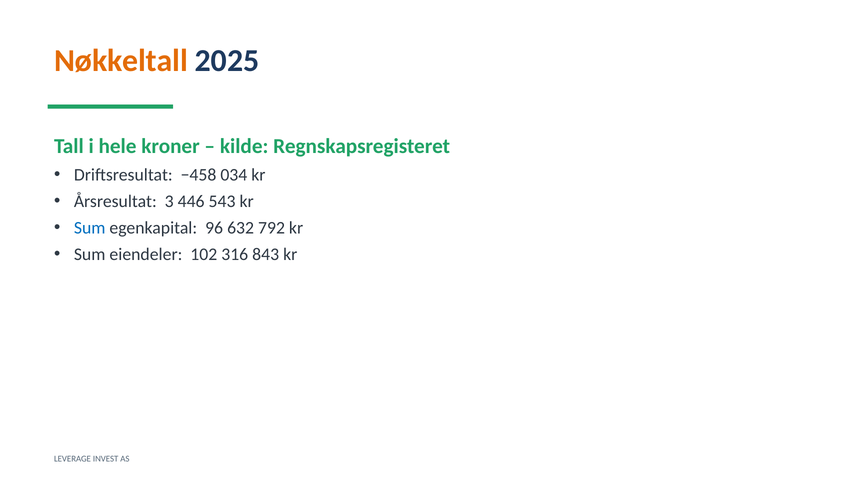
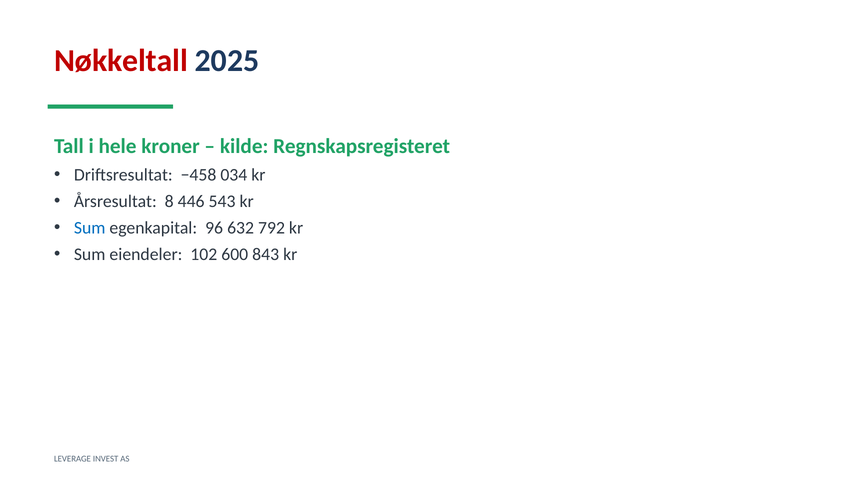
Nøkkeltall colour: orange -> red (121, 61)
3: 3 -> 8 (169, 201)
316: 316 -> 600 (235, 254)
